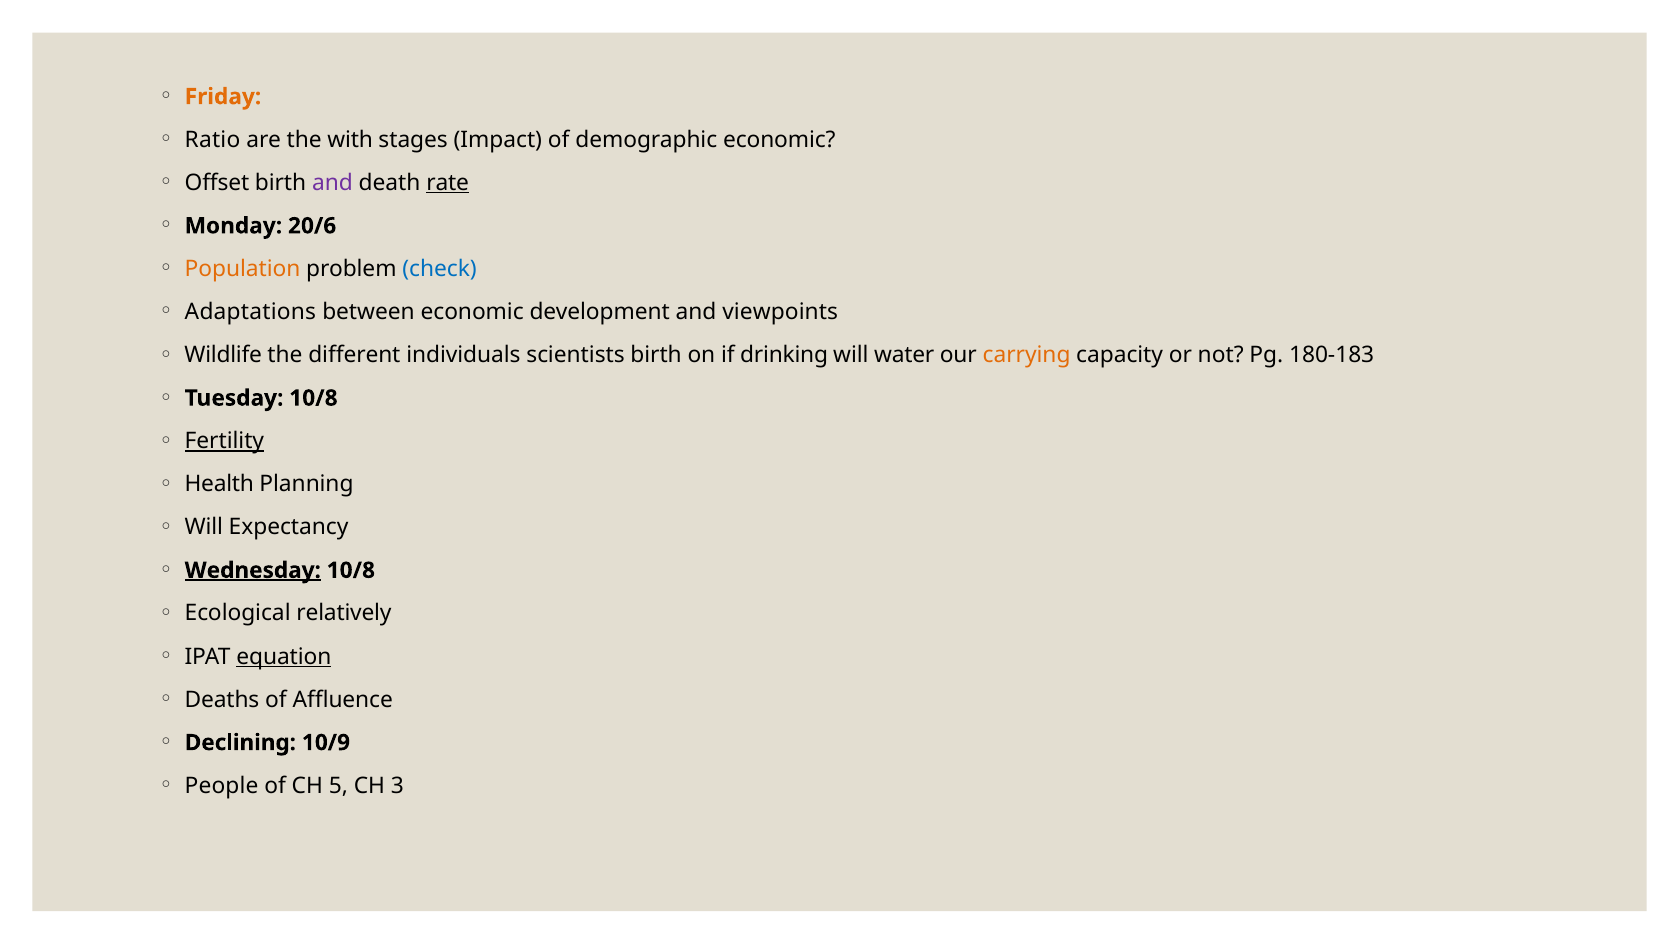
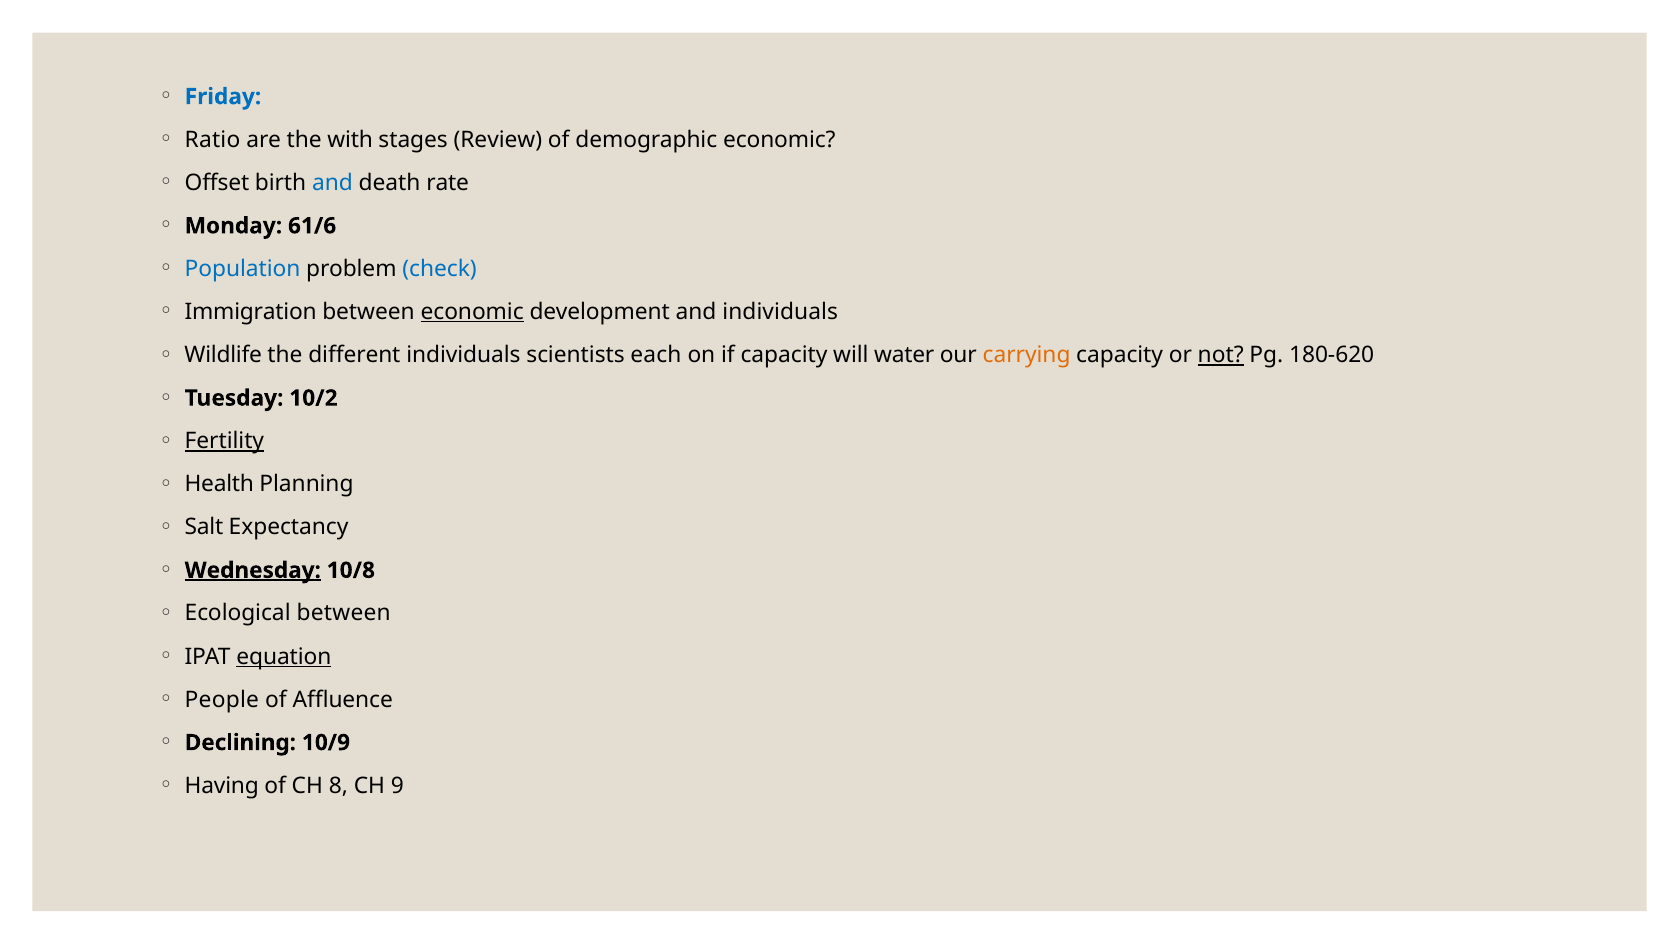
Friday colour: orange -> blue (223, 97)
Impact: Impact -> Review (498, 140)
and colour: purple -> blue (333, 183)
rate underline: present -> none (448, 183)
20/6: 20/6 -> 61/6 (312, 226)
Population colour: orange -> blue (243, 269)
Adaptations: Adaptations -> Immigration (251, 312)
economic underline: none -> present (472, 312)
and viewpoints: viewpoints -> individuals (780, 312)
scientists birth: birth -> each (656, 355)
if drinking: drinking -> capacity (784, 355)
not underline: none -> present (1221, 355)
180-183: 180-183 -> 180-620 (1332, 355)
Tuesday 10/8: 10/8 -> 10/2 (313, 398)
Will: Will -> Salt (204, 528)
Ecological relatively: relatively -> between (344, 614)
Deaths: Deaths -> People (222, 700)
People: People -> Having (222, 786)
5: 5 -> 8 (338, 786)
3: 3 -> 9 (397, 786)
